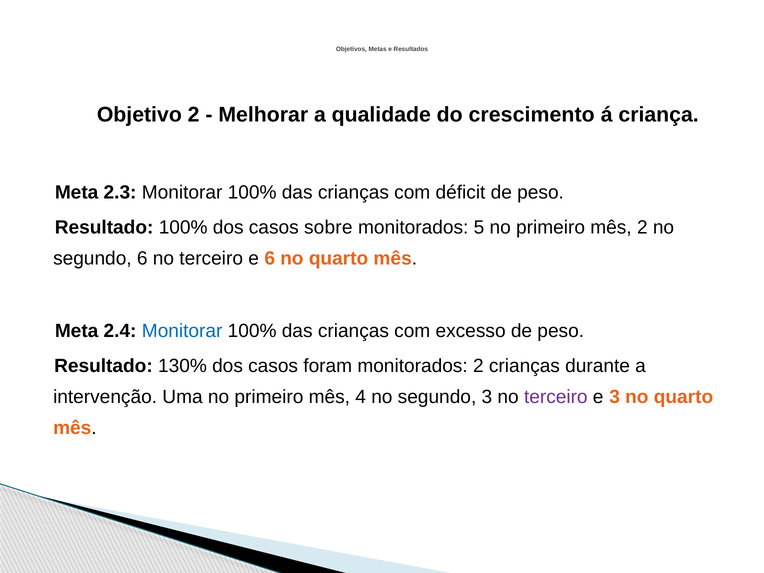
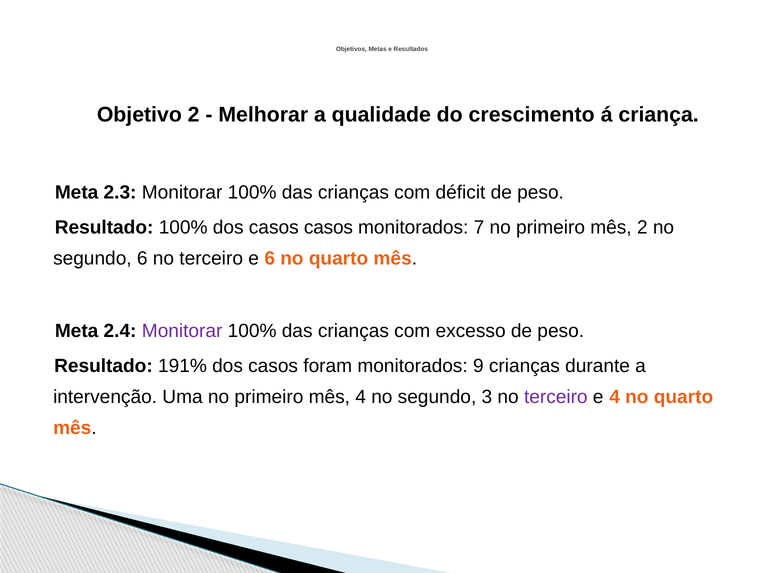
casos sobre: sobre -> casos (328, 227)
5: 5 -> 7 (479, 227)
Monitorar colour: blue -> purple (182, 331)
130%: 130% -> 191% (182, 366)
monitorados 2: 2 -> 9 (478, 366)
e 3: 3 -> 4 (615, 397)
